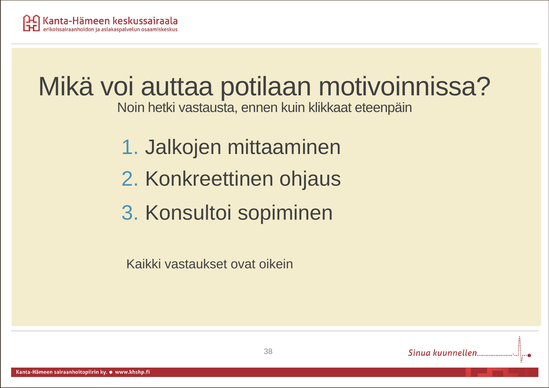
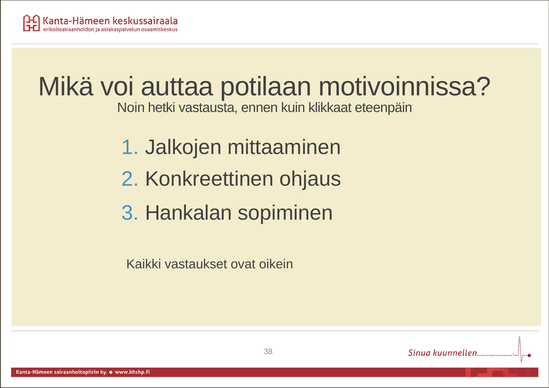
Konsultoi: Konsultoi -> Hankalan (189, 213)
